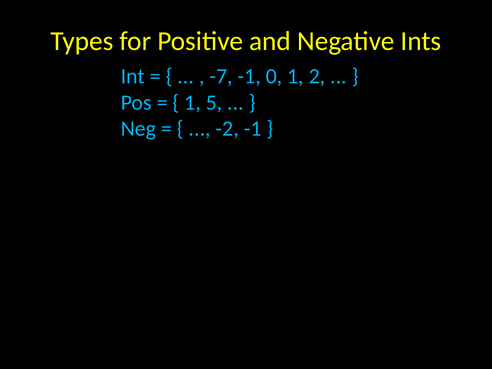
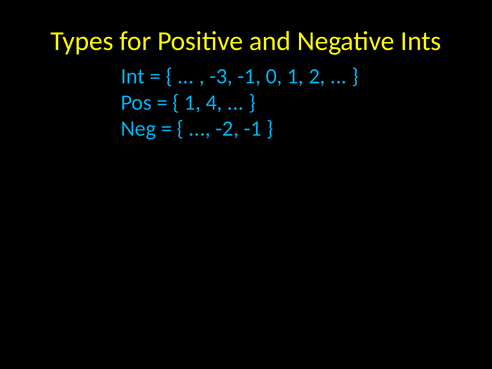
-7: -7 -> -3 (221, 76)
5: 5 -> 4 (214, 103)
